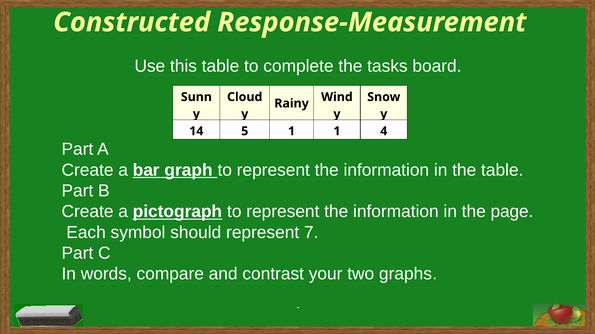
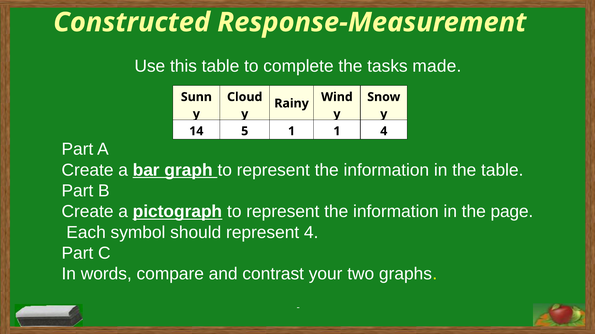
board: board -> made (437, 66)
represent 7: 7 -> 4 (311, 233)
